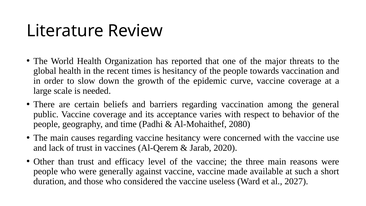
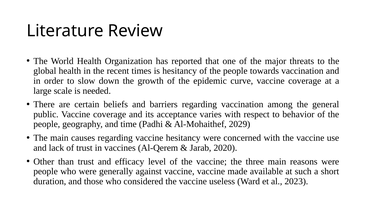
2080: 2080 -> 2029 (240, 124)
2027: 2027 -> 2023 (296, 181)
